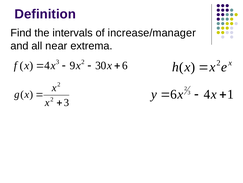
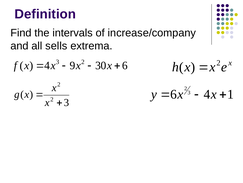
increase/manager: increase/manager -> increase/company (152, 33)
near: near -> sells (56, 46)
